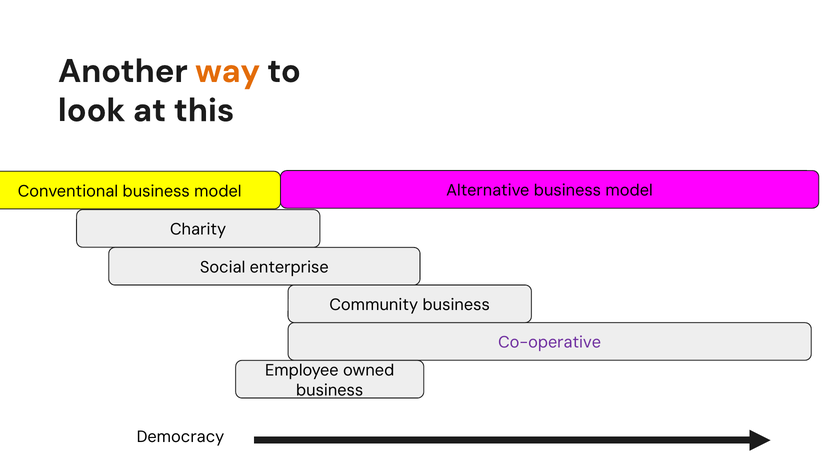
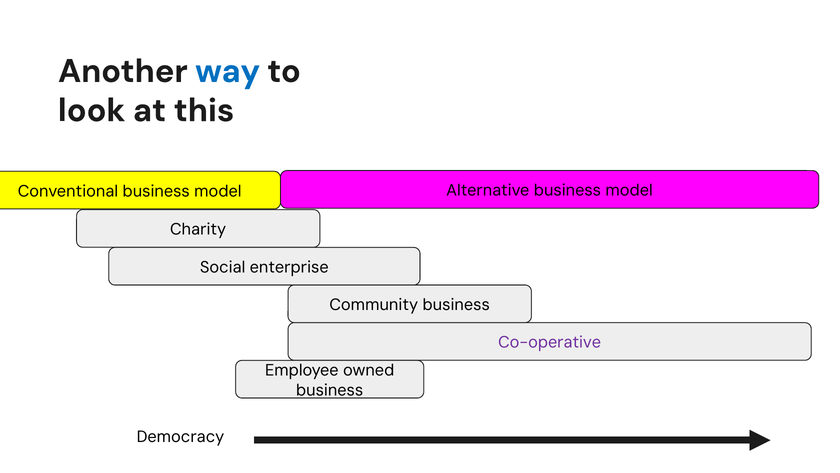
way colour: orange -> blue (228, 71)
